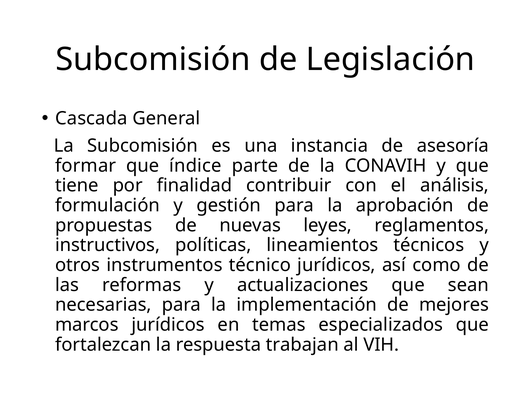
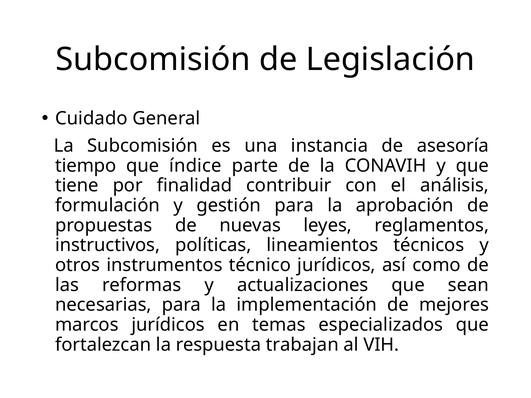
Cascada: Cascada -> Cuidado (91, 119)
formar: formar -> tiempo (86, 166)
